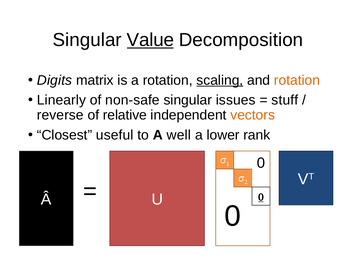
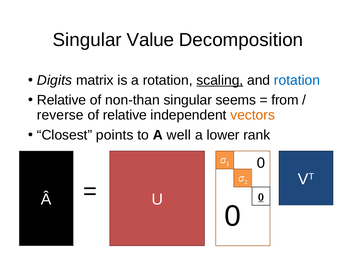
Value underline: present -> none (150, 40)
rotation colour: orange -> blue (297, 80)
Linearly: Linearly -> Relative (62, 100)
non-safe: non-safe -> non-than (132, 100)
issues: issues -> seems (236, 100)
stuff: stuff -> from (285, 100)
useful: useful -> points (115, 135)
